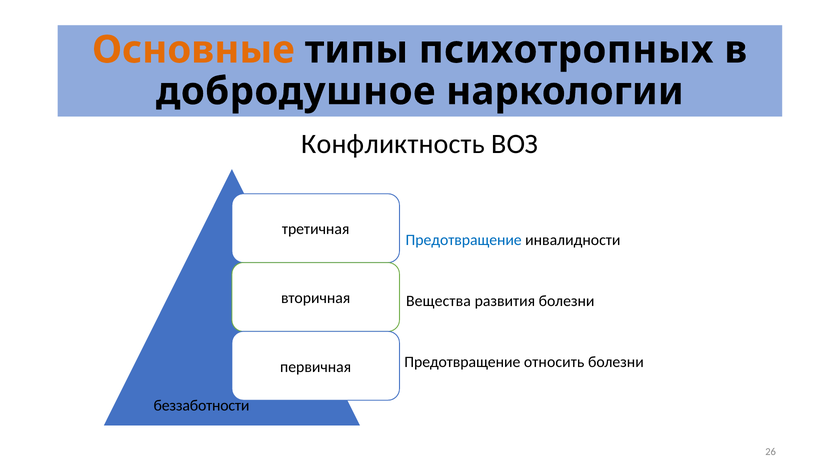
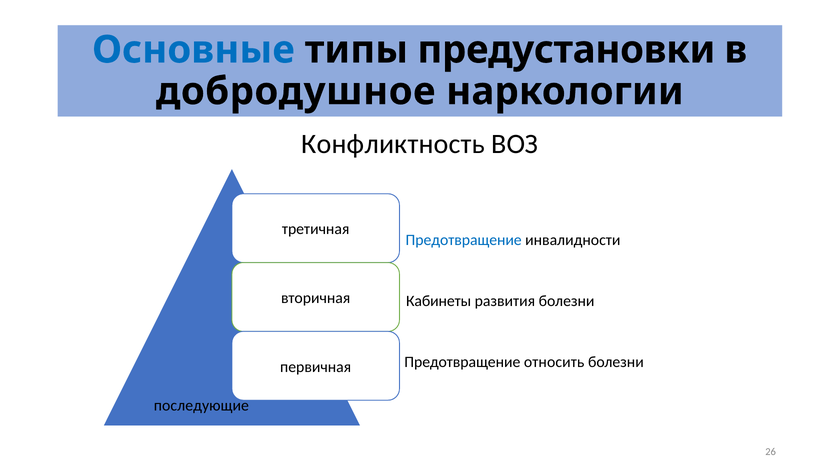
Основные colour: orange -> blue (193, 50)
психотропных: психотропных -> предустановки (566, 50)
Вещества: Вещества -> Кабинеты (439, 301)
беззаботности: беззаботности -> последующие (201, 405)
